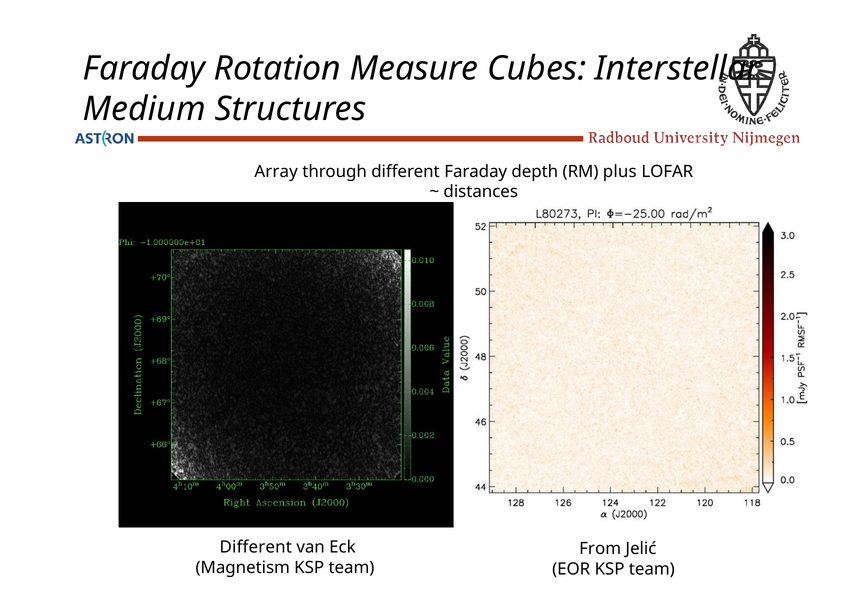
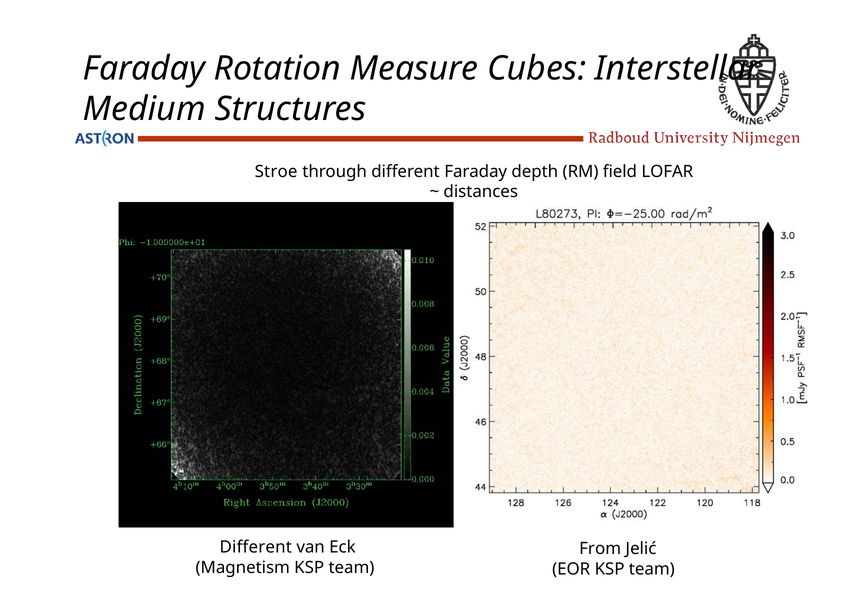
Array: Array -> Stroe (276, 171)
plus: plus -> field (620, 171)
